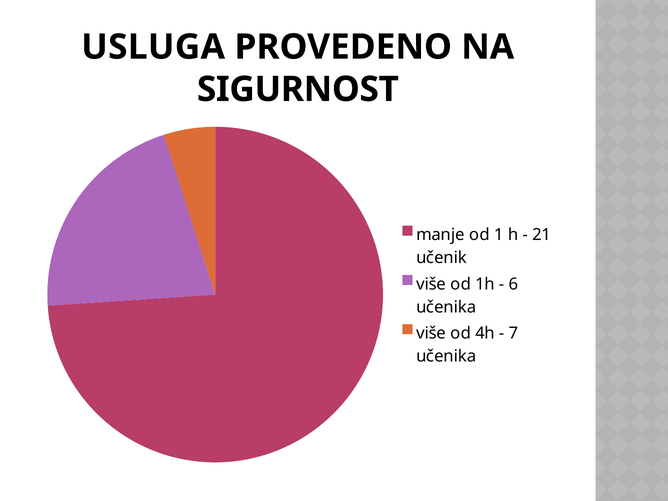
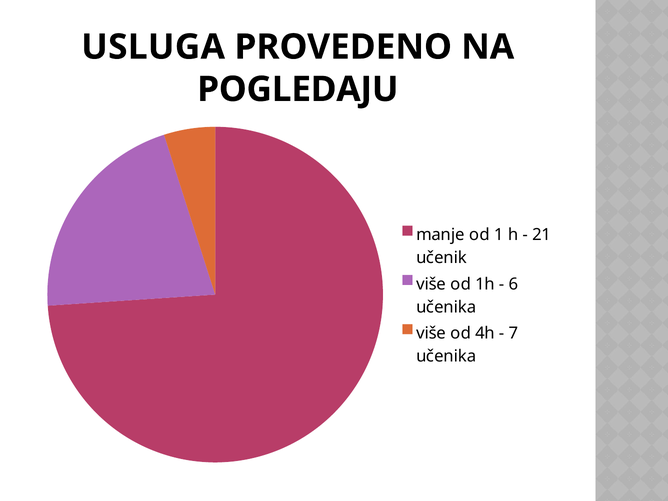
SIGURNOST: SIGURNOST -> POGLEDAJU (298, 89)
